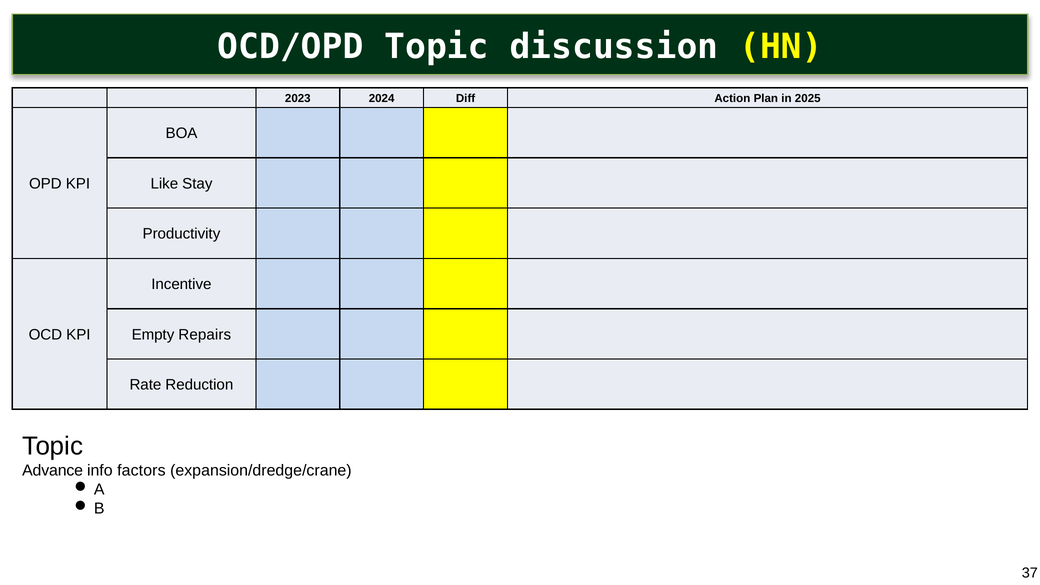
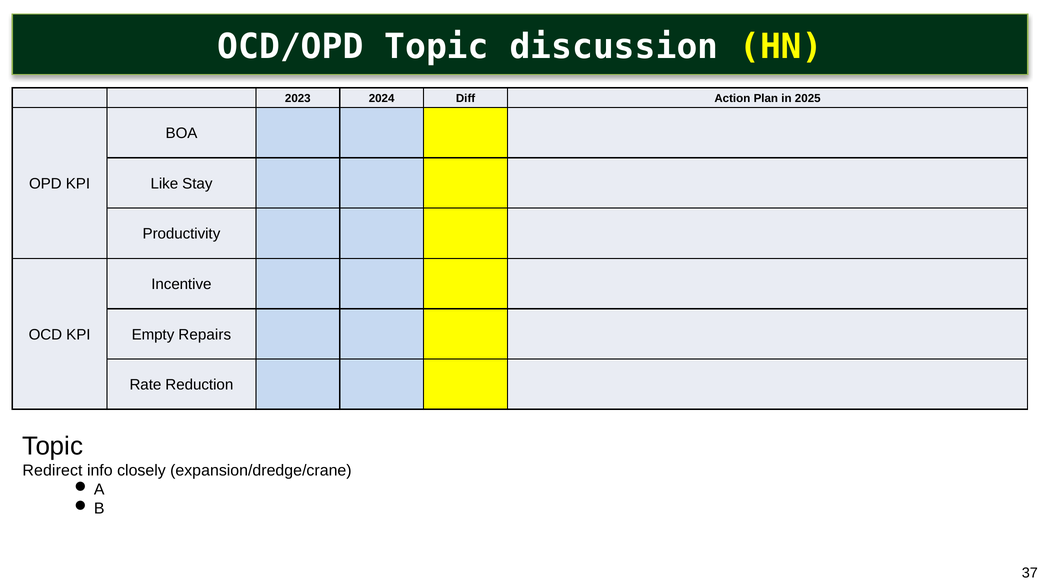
Advance: Advance -> Redirect (52, 470)
factors: factors -> closely (141, 470)
